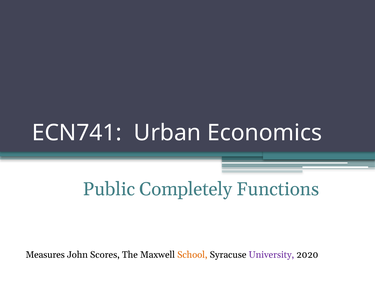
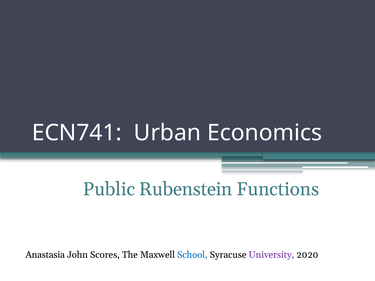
Completely: Completely -> Rubenstein (186, 189)
Measures: Measures -> Anastasia (45, 255)
School colour: orange -> blue (192, 255)
